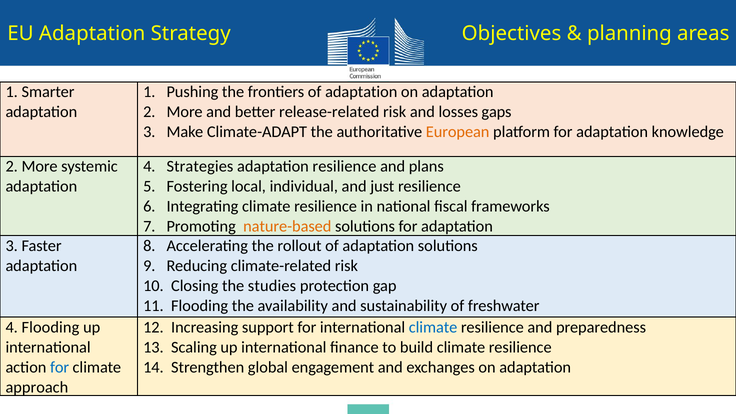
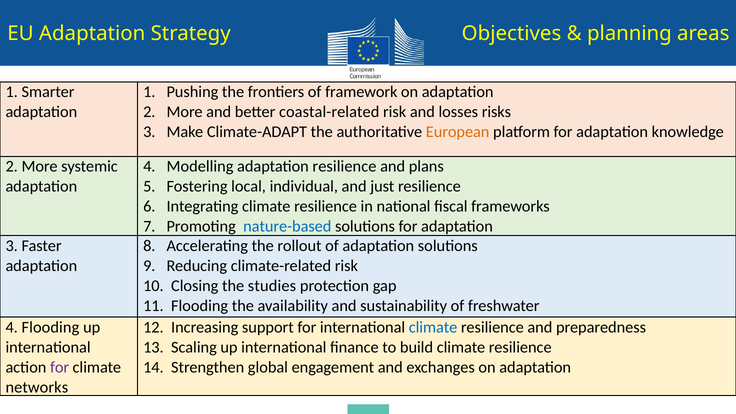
frontiers of adaptation: adaptation -> framework (361, 92)
release-related: release-related -> coastal-related (329, 112)
gaps: gaps -> risks (496, 112)
Strategies: Strategies -> Modelling (200, 167)
nature-based colour: orange -> blue (287, 227)
for colour: blue -> purple (60, 367)
approach: approach -> networks (37, 387)
